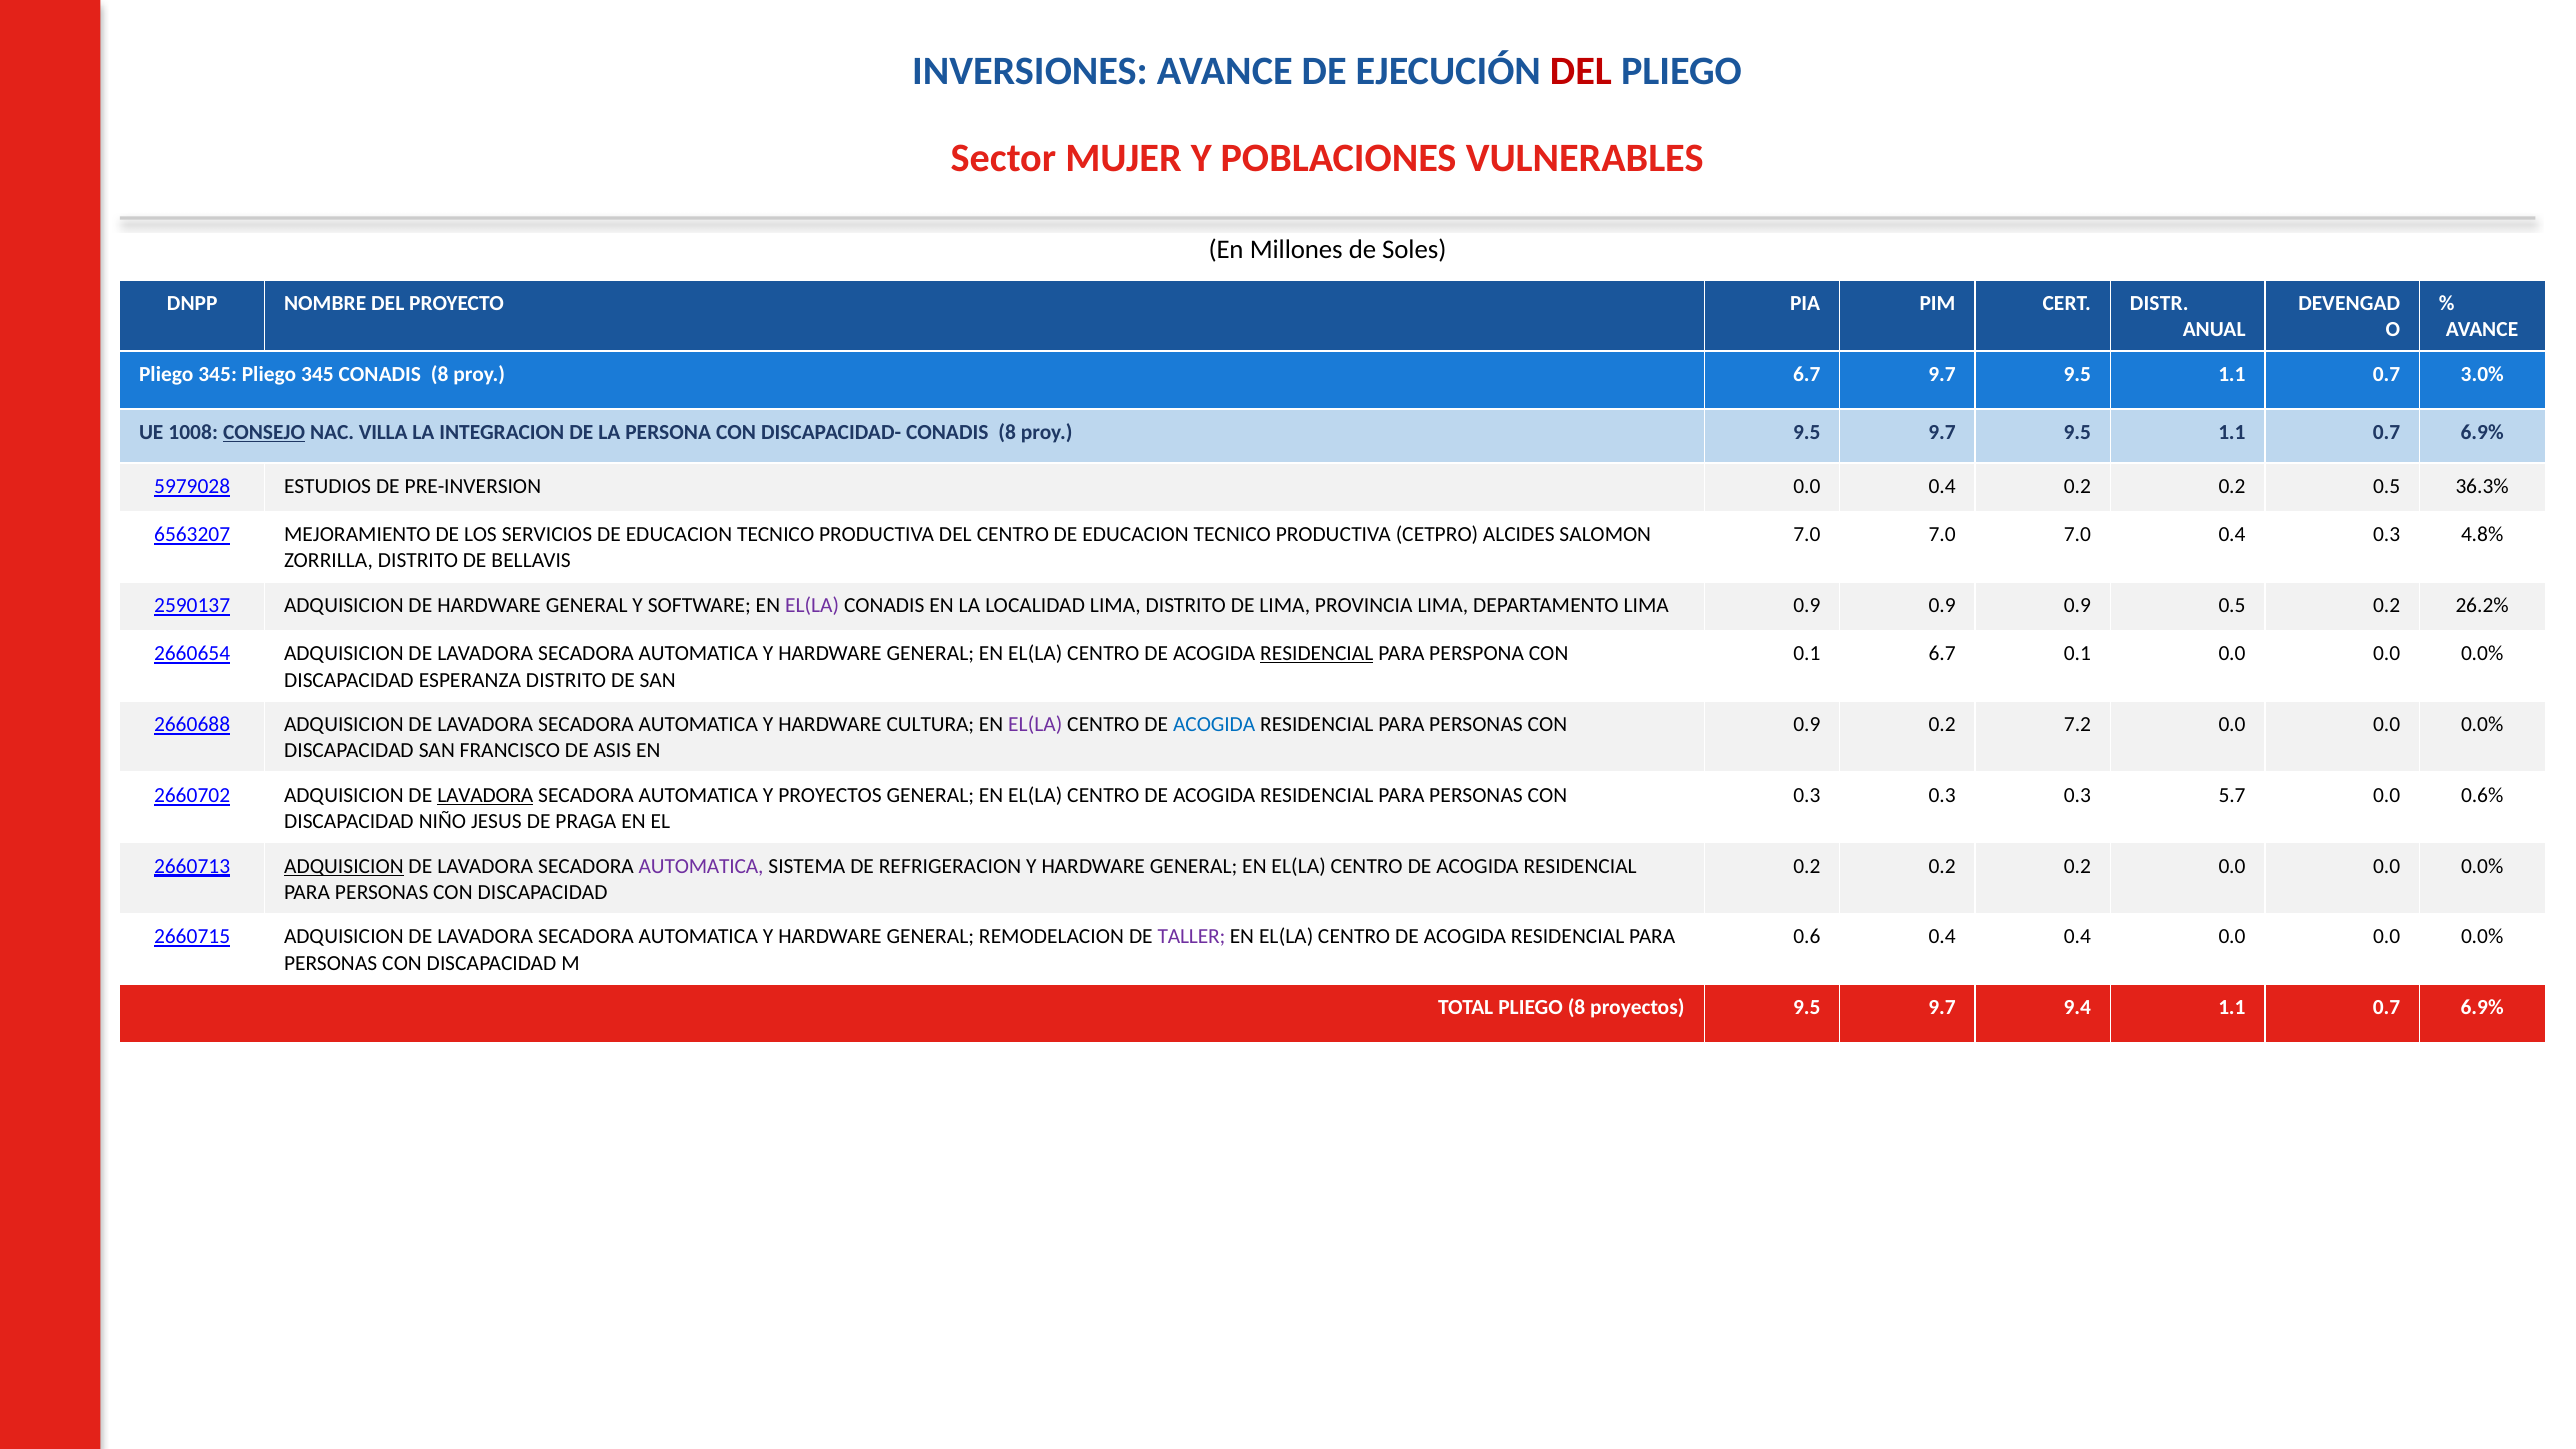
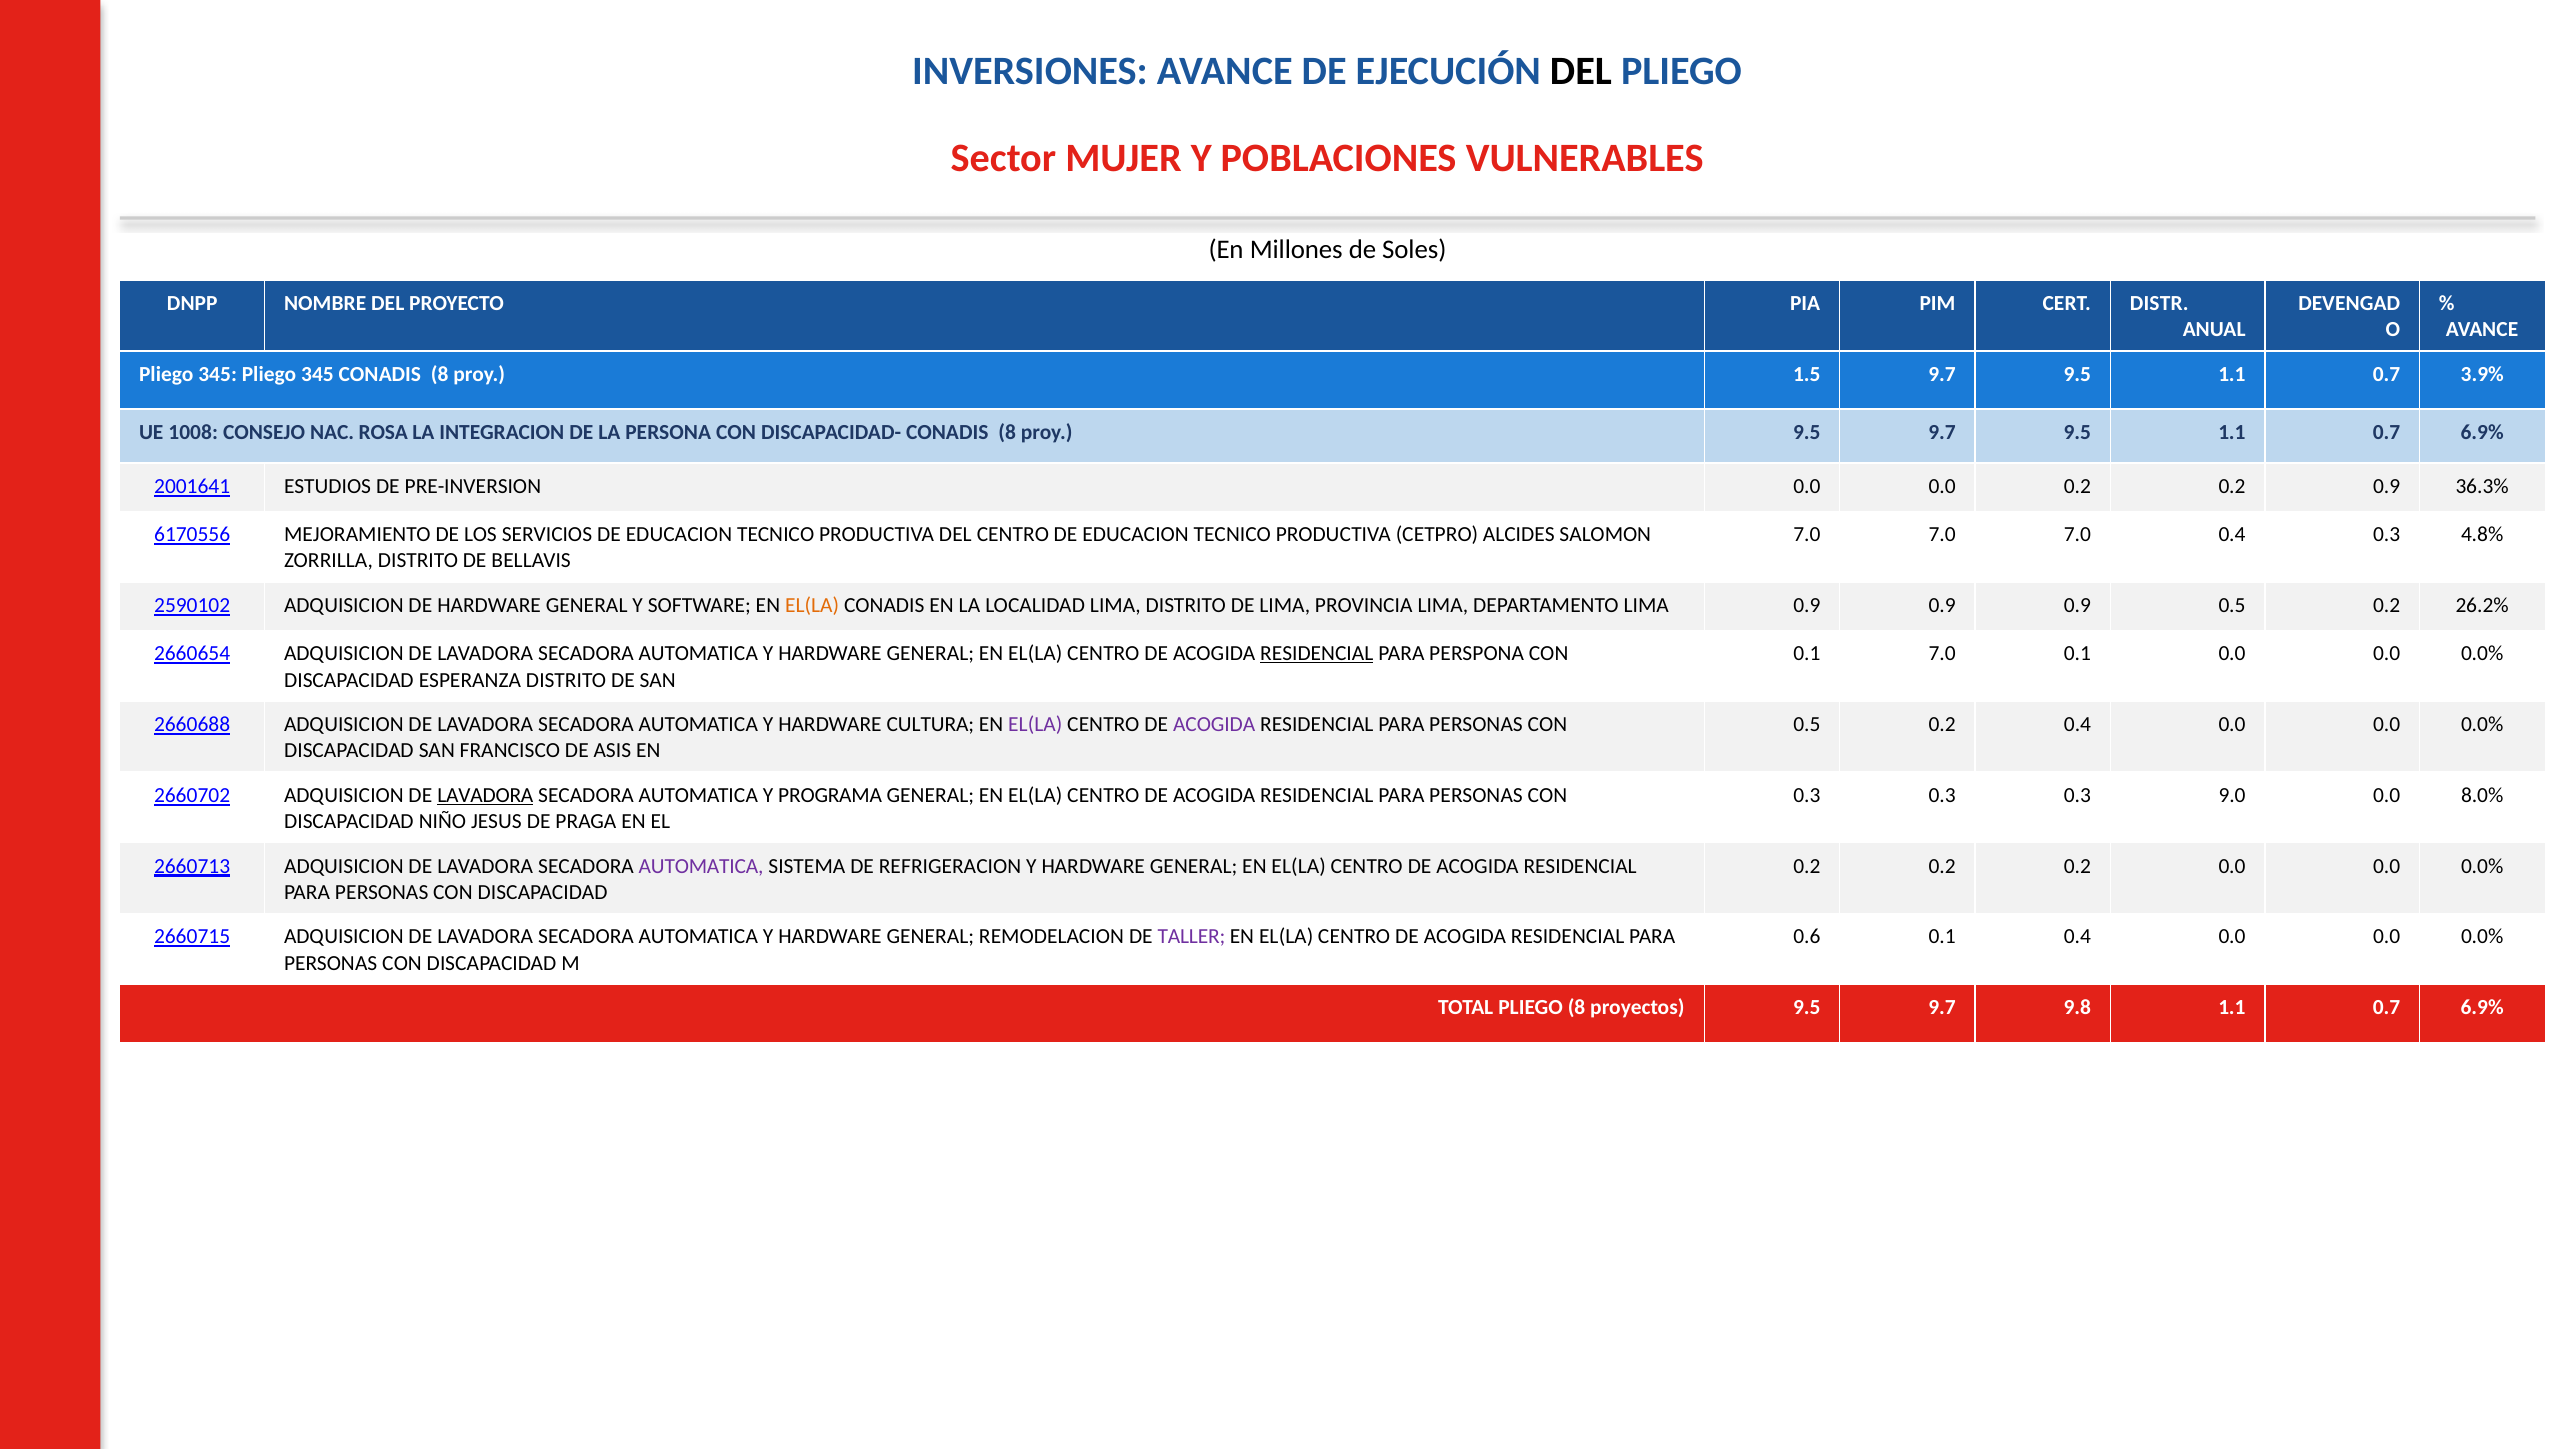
DEL colour: red -> black (1581, 71)
proy 6.7: 6.7 -> 1.5 (1807, 374)
3.0%: 3.0% -> 3.9% (2482, 374)
CONSEJO underline: present -> none (264, 432)
VILLA: VILLA -> ROSA (383, 432)
5979028: 5979028 -> 2001641 (192, 486)
PRE-INVERSION 0.0 0.4: 0.4 -> 0.0 (1942, 486)
0.2 0.5: 0.5 -> 0.9 (2387, 486)
6563207: 6563207 -> 6170556 (192, 535)
2590137: 2590137 -> 2590102 (192, 605)
EL(LA colour: purple -> orange (812, 605)
0.1 6.7: 6.7 -> 7.0 (1942, 654)
ACOGIDA colour: blue -> purple (1214, 725)
0.9: 0.9 -> 0.5 (1807, 725)
0.2 7.2: 7.2 -> 0.4 (2077, 725)
Y PROYECTOS: PROYECTOS -> PROGRAMA (830, 795)
5.7: 5.7 -> 9.0 (2232, 795)
0.6%: 0.6% -> 8.0% (2482, 795)
ADQUISICION underline: present -> none (344, 866)
0.6 0.4: 0.4 -> 0.1 (1942, 937)
9.4: 9.4 -> 9.8 (2077, 1008)
